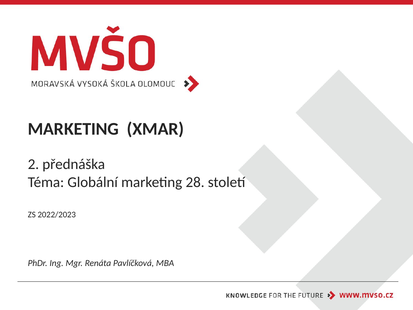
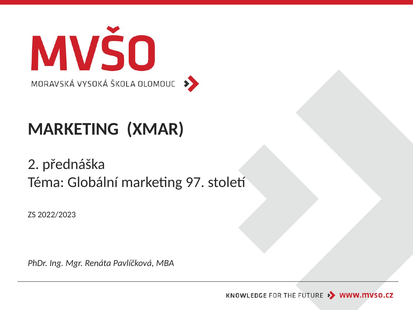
28: 28 -> 97 (195, 182)
